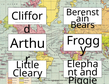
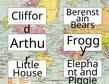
Cleary: Cleary -> House (28, 73)
